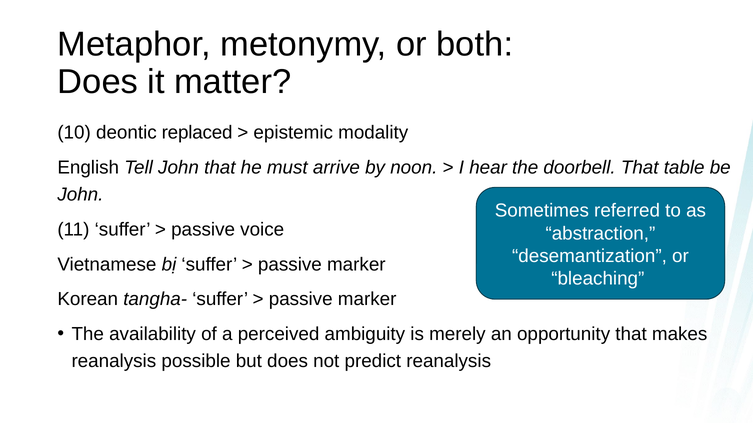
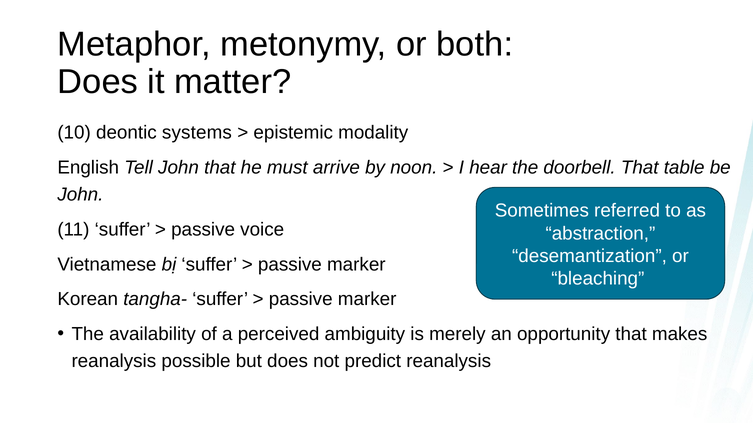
replaced: replaced -> systems (197, 133)
